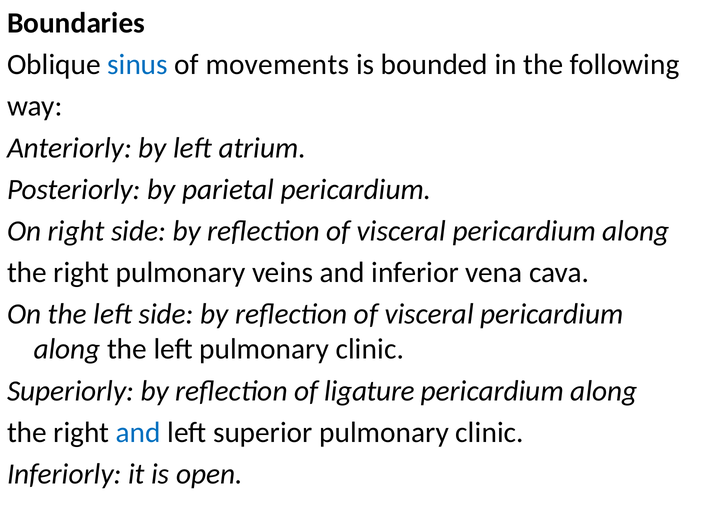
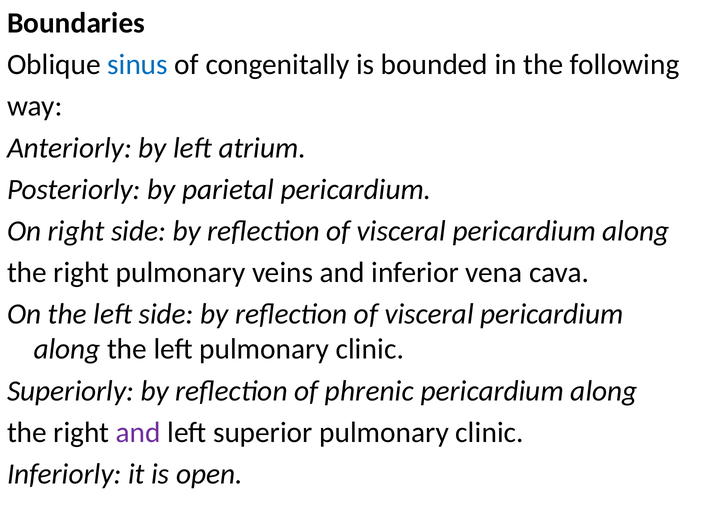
movements: movements -> congenitally (277, 65)
ligature: ligature -> phrenic (369, 391)
and colour: blue -> purple (138, 432)
